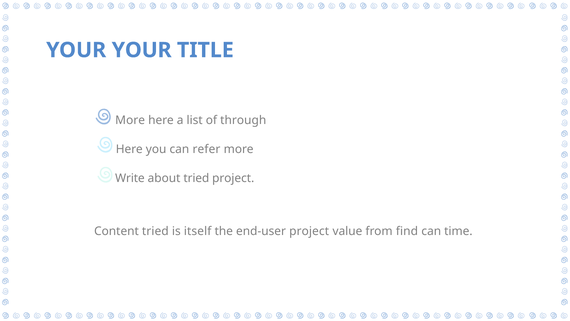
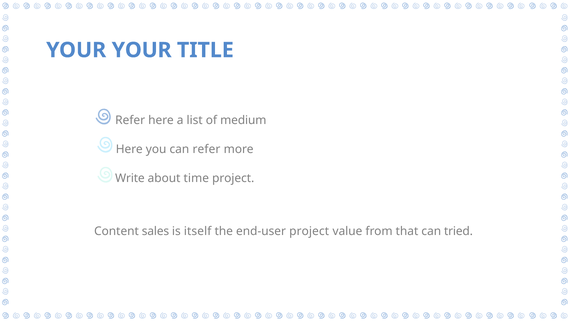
More: More -> Refer (130, 120)
through: through -> medium (243, 120)
about tried: tried -> time (196, 178)
Content tried: tried -> sales (155, 231)
find: find -> that (407, 231)
time: time -> tried (458, 231)
